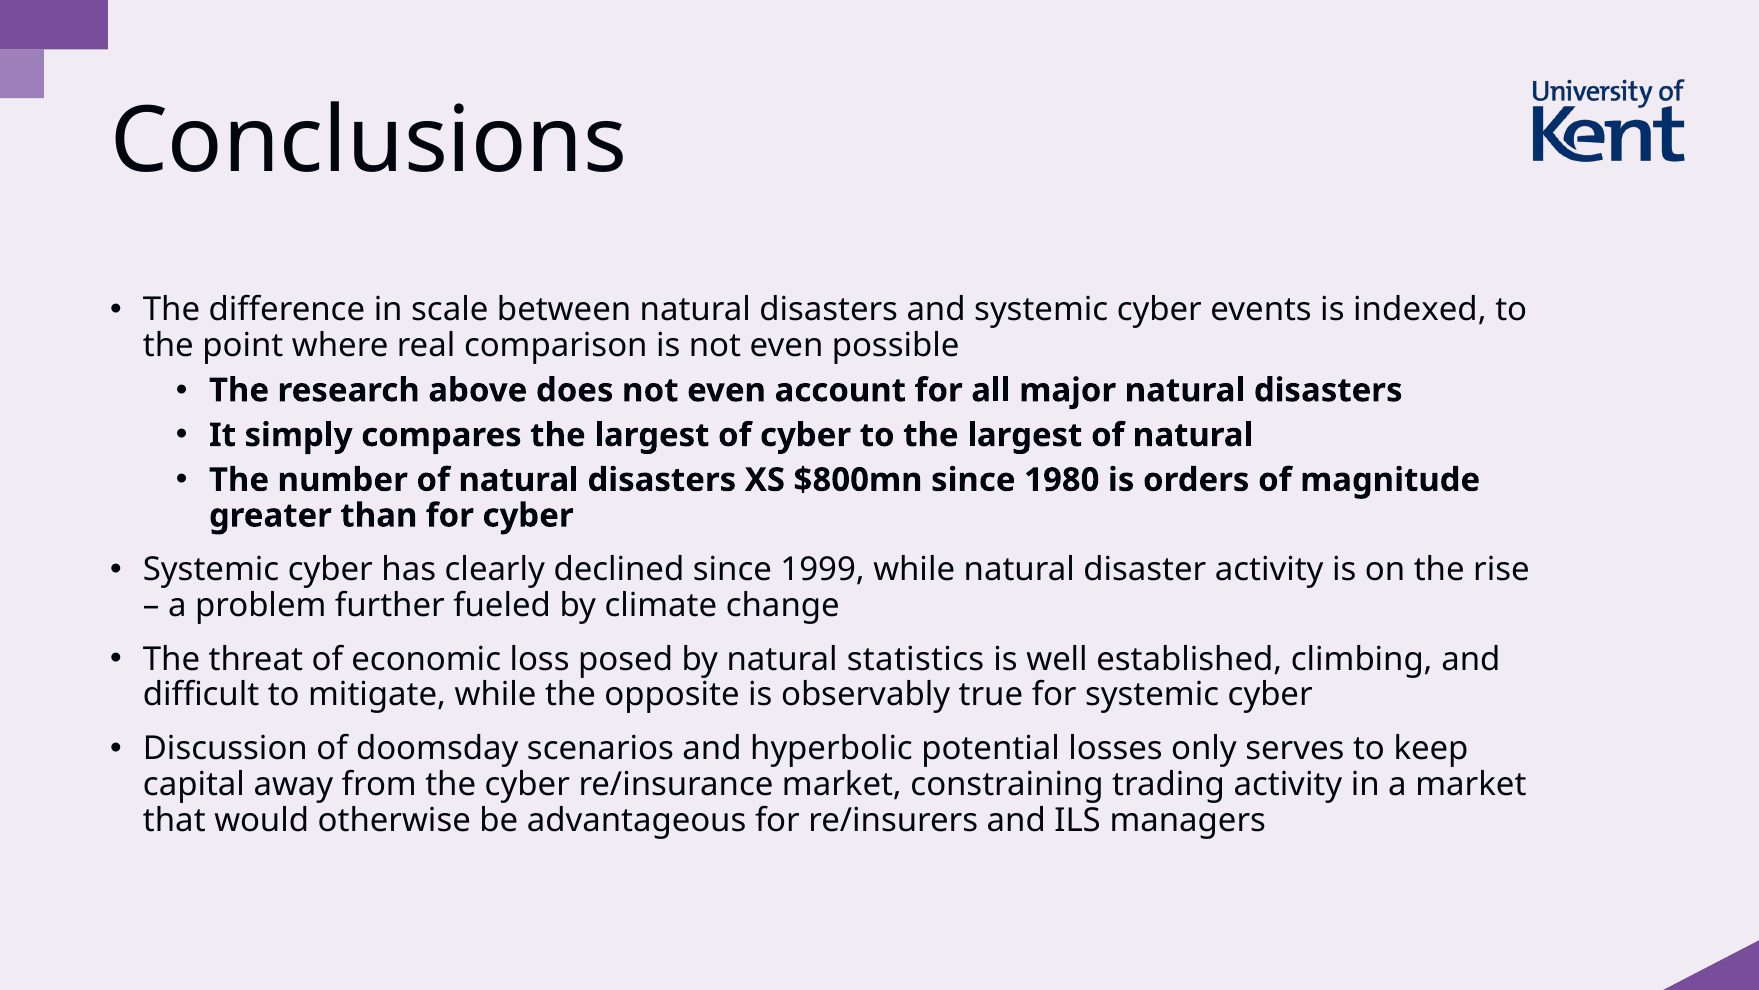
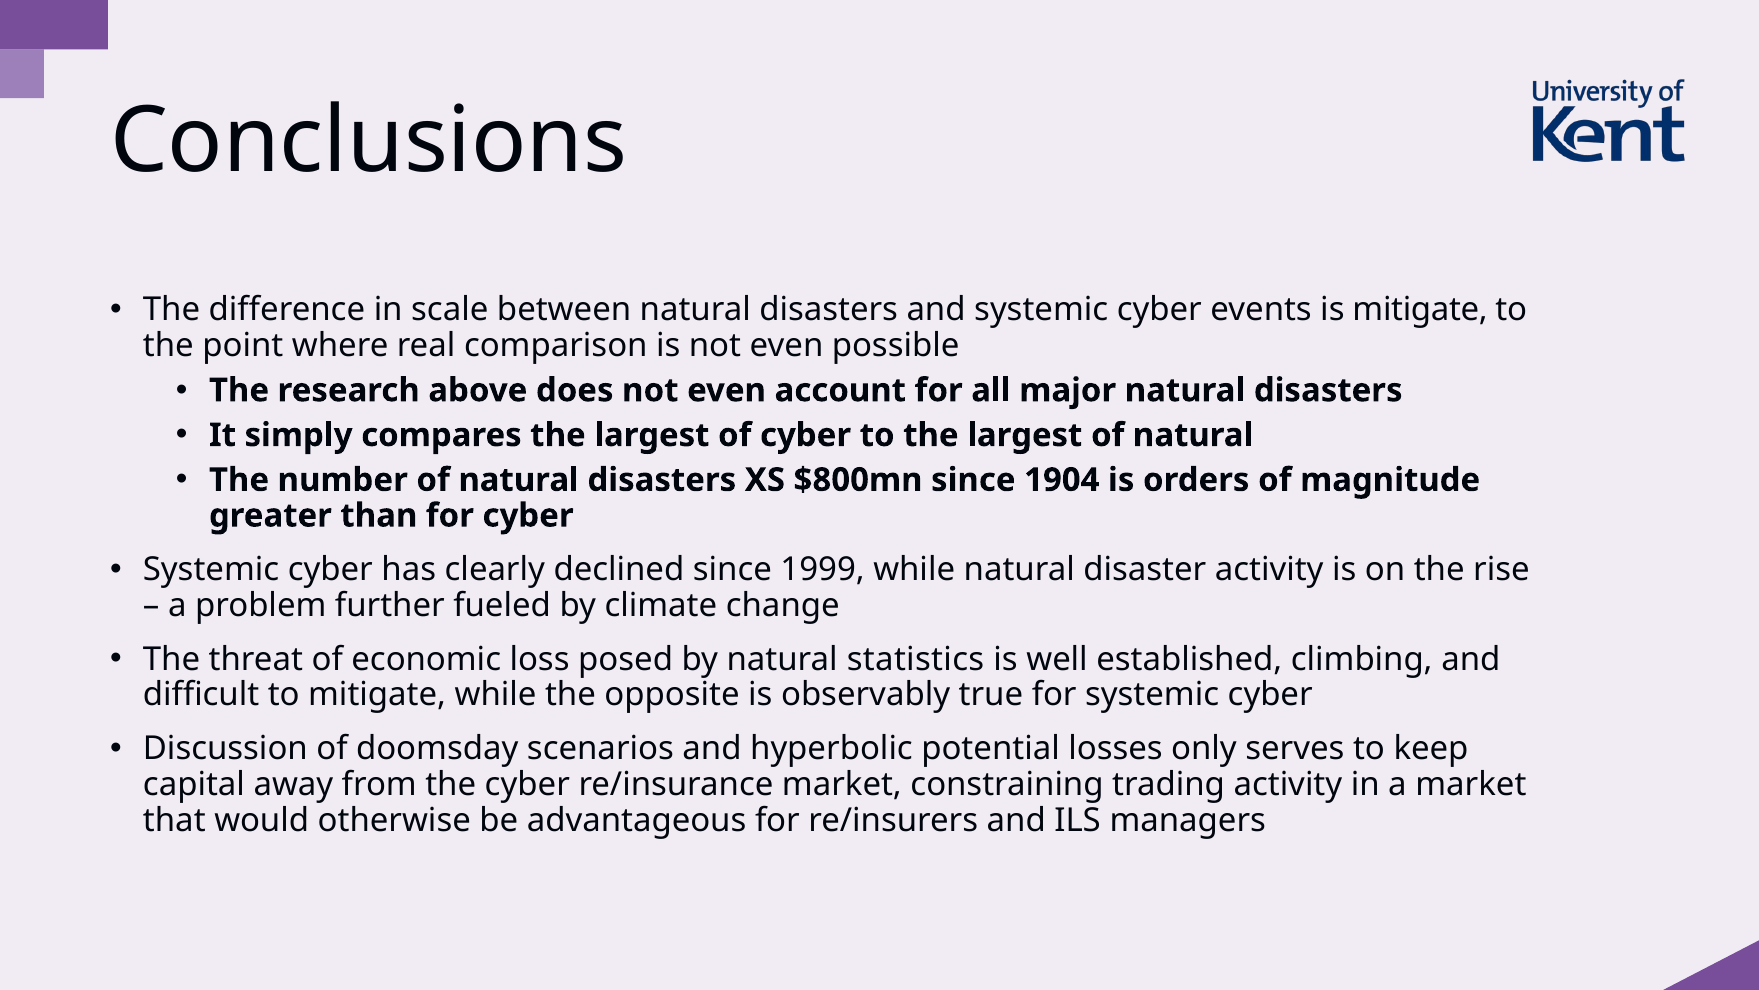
is indexed: indexed -> mitigate (1420, 310)
1980: 1980 -> 1904 (1062, 480)
